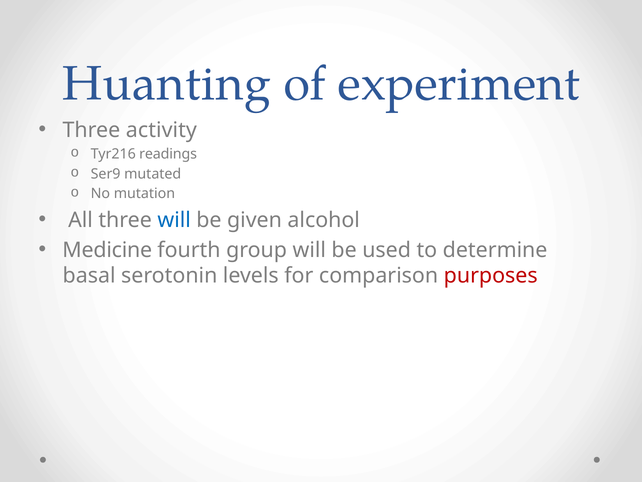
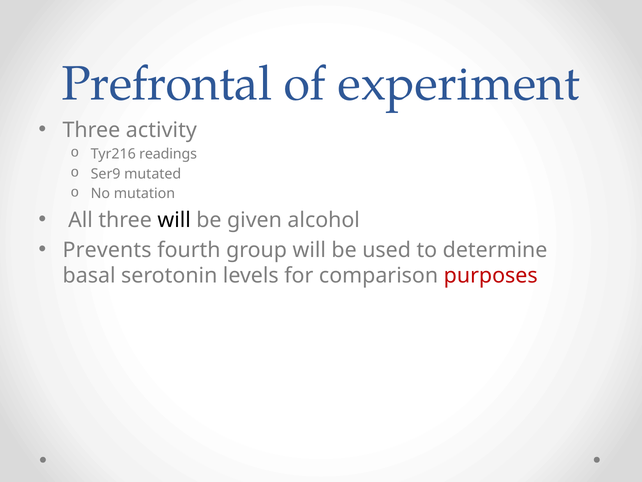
Huanting: Huanting -> Prefrontal (167, 84)
will colour: blue -> black (174, 220)
Medicine: Medicine -> Prevents (107, 250)
